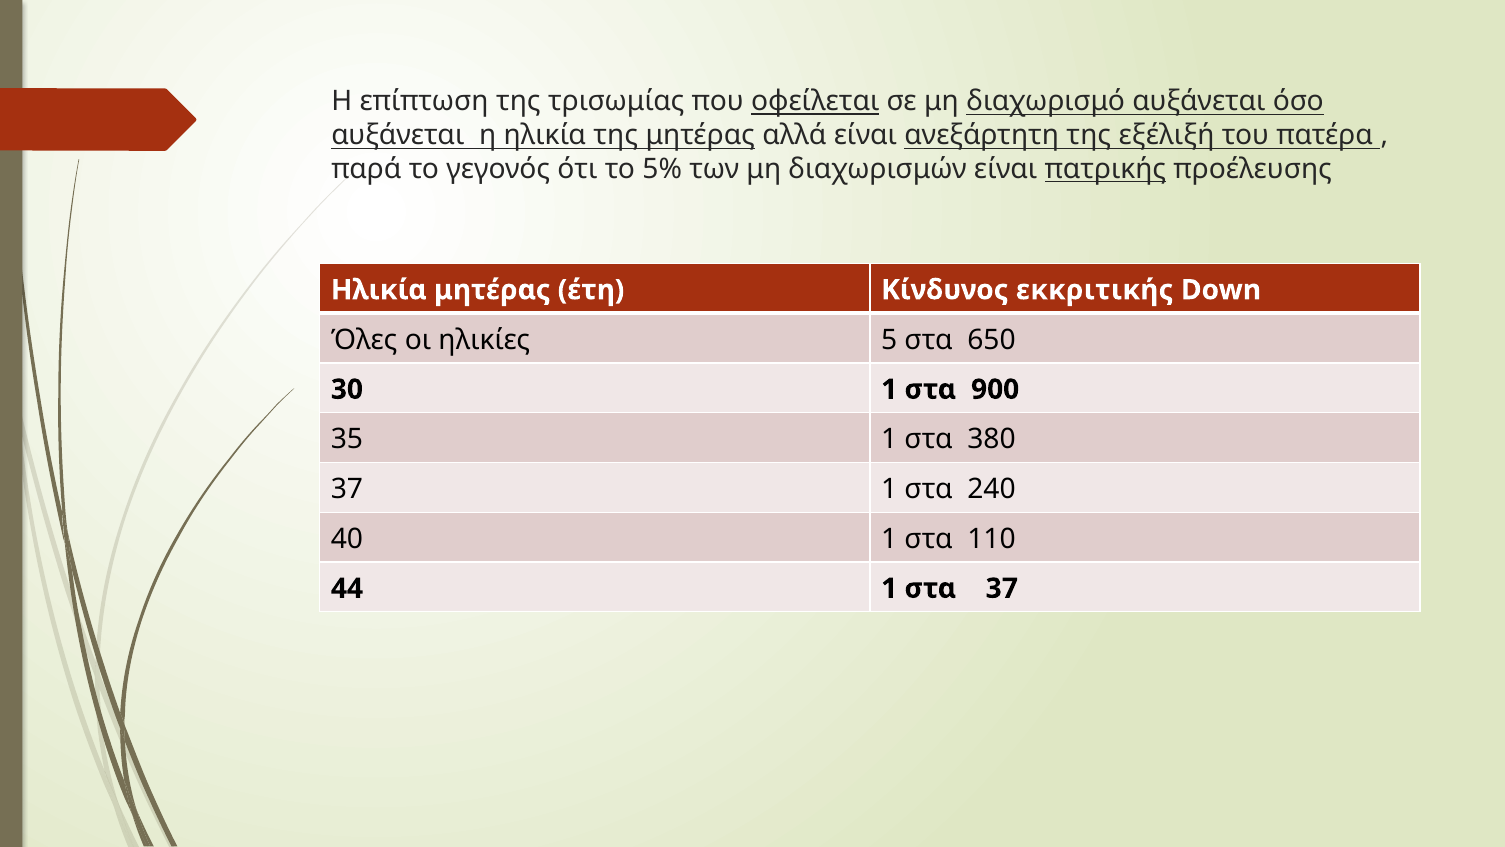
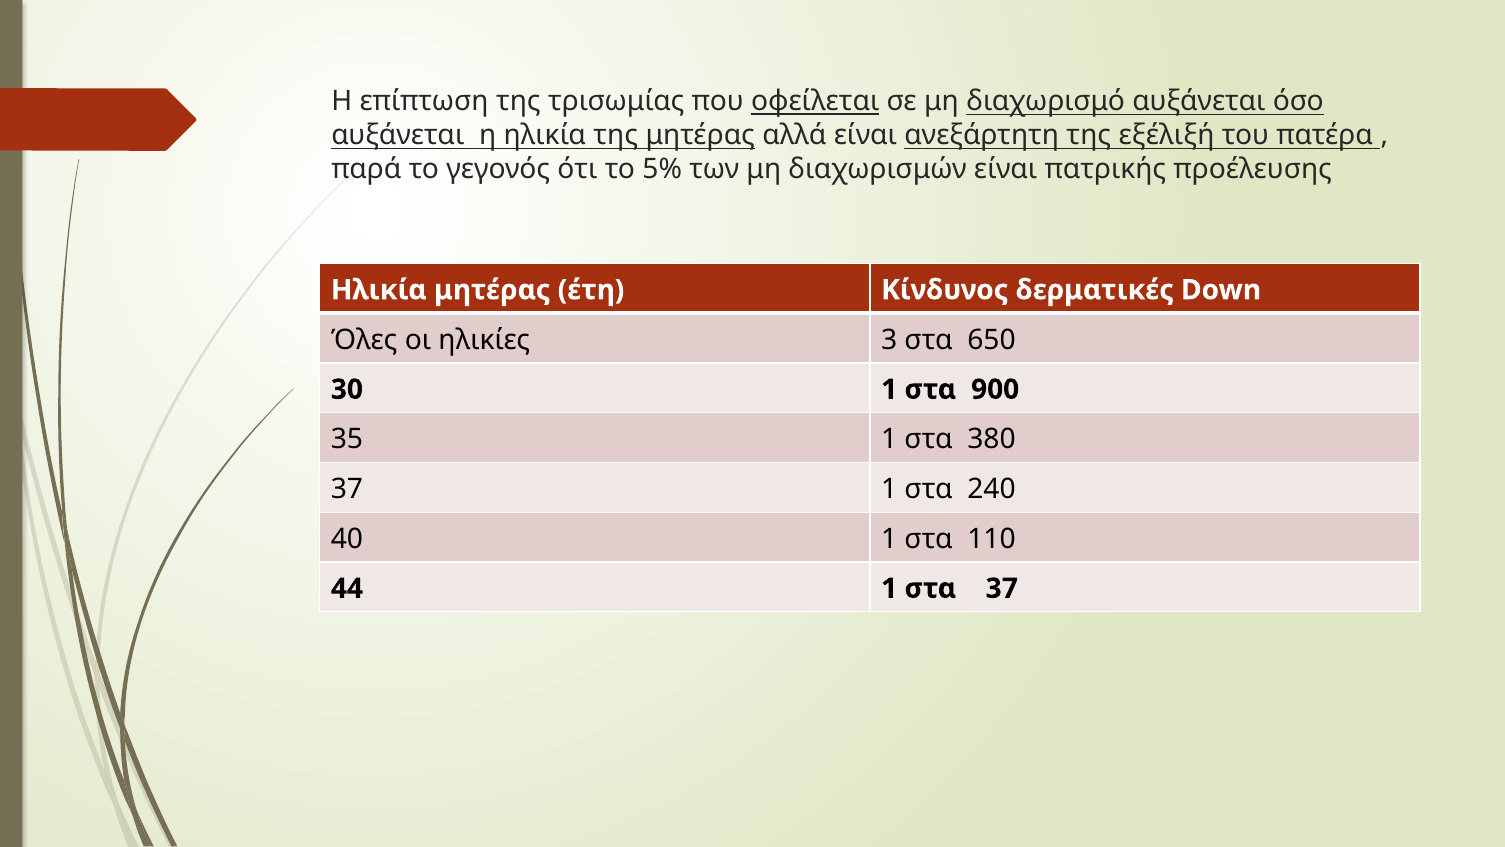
πατρικής underline: present -> none (1105, 169)
εκκριτικής: εκκριτικής -> δερματικές (1095, 290)
5: 5 -> 3 (889, 340)
